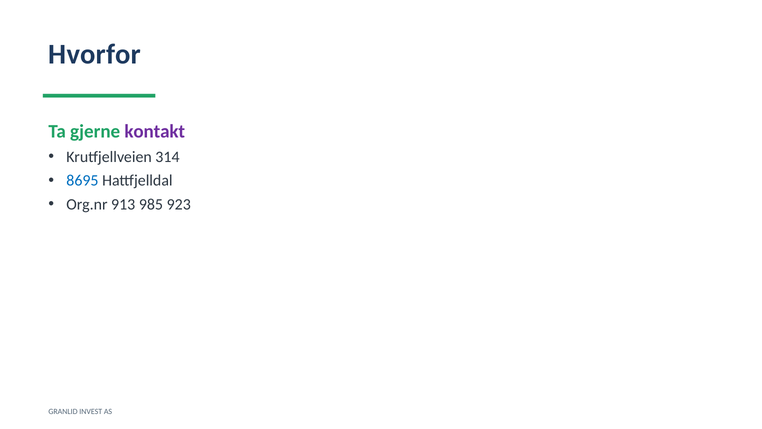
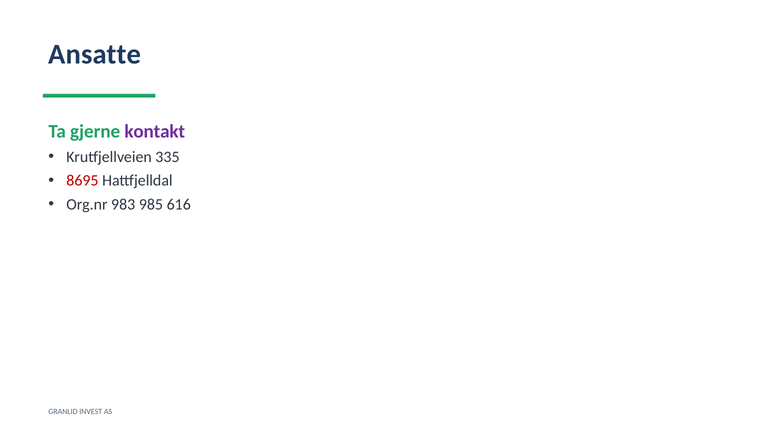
Hvorfor: Hvorfor -> Ansatte (95, 54)
314: 314 -> 335 (167, 157)
8695 colour: blue -> red (82, 181)
913: 913 -> 983 (123, 204)
923: 923 -> 616 (179, 204)
